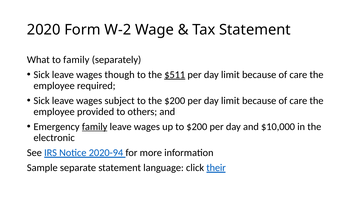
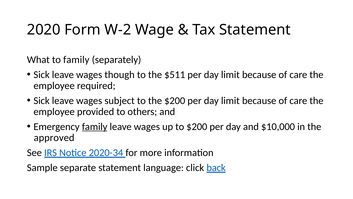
$511 underline: present -> none (175, 74)
electronic: electronic -> approved (54, 137)
2020-94: 2020-94 -> 2020-34 (106, 152)
their: their -> back (216, 167)
